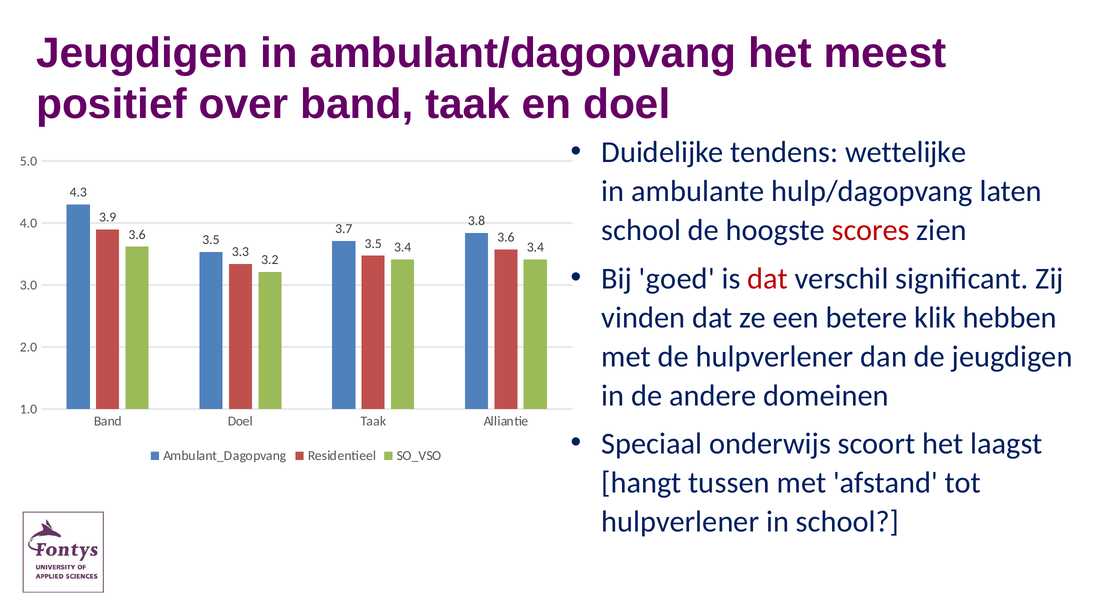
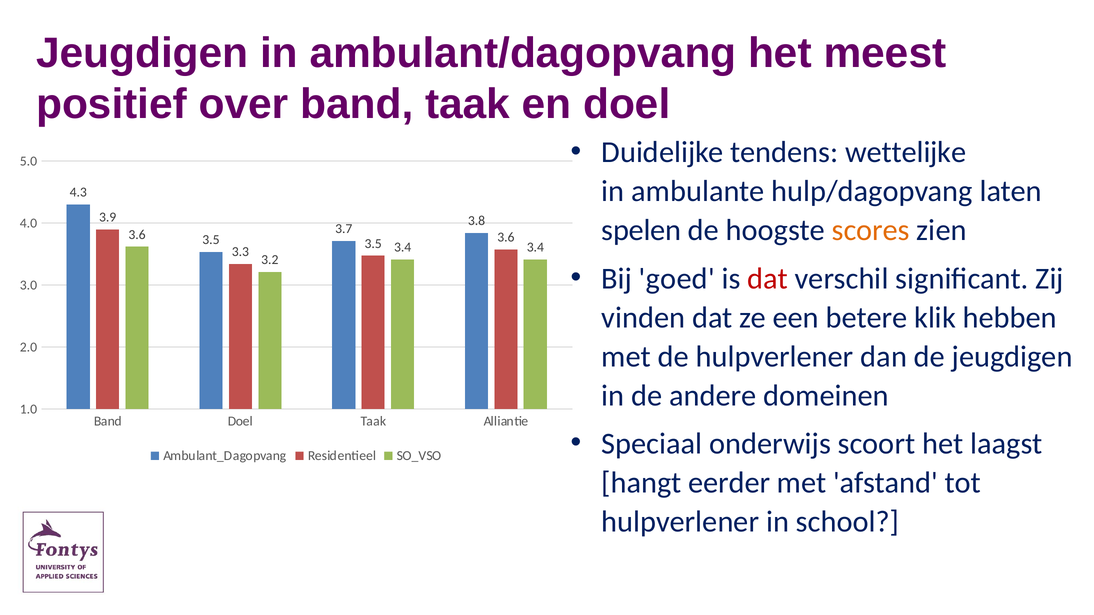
school: school -> spelen (641, 231)
scores colour: red -> orange (871, 231)
tussen: tussen -> eerder (729, 483)
